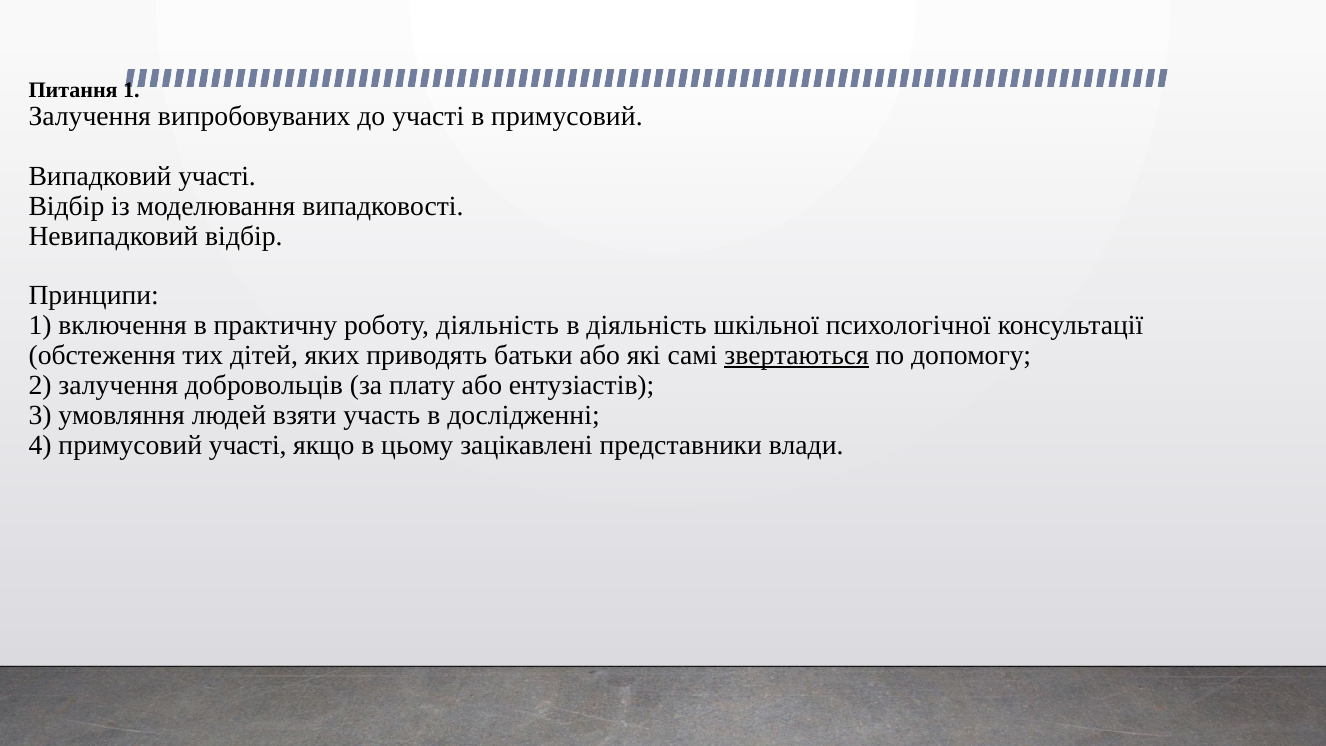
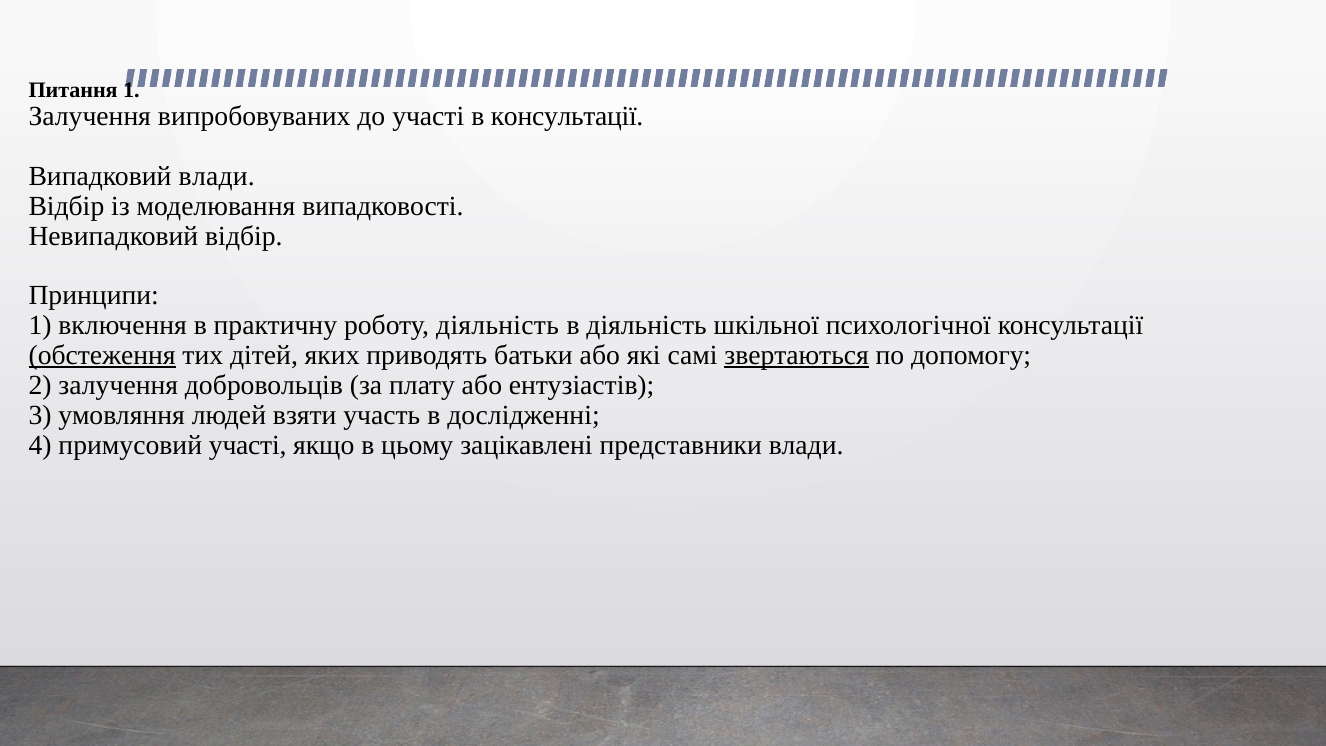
в примусовий: примусовий -> консультації (567, 117)
Випадковий участі: участі -> влади (217, 176)
обстеження underline: none -> present (102, 355)
